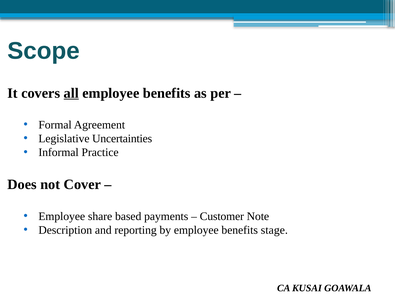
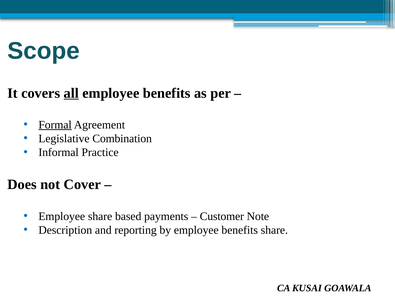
Formal underline: none -> present (55, 125)
Uncertainties: Uncertainties -> Combination (122, 139)
benefits stage: stage -> share (274, 230)
